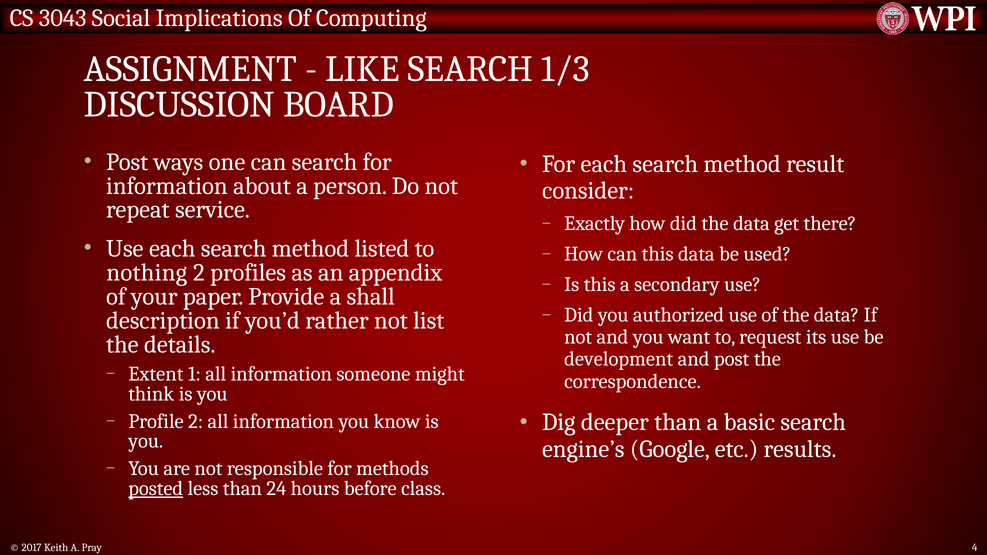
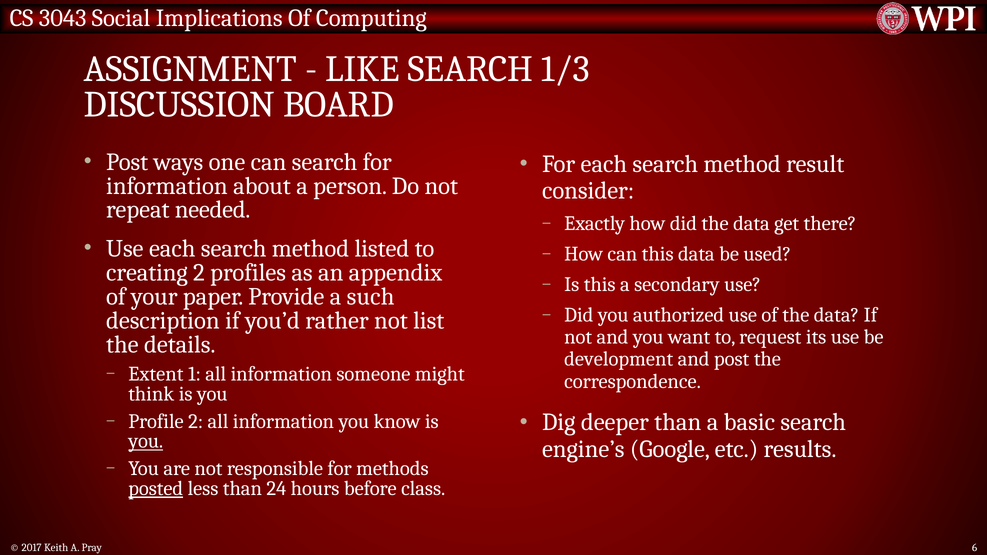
service: service -> needed (213, 210)
nothing: nothing -> creating (147, 273)
shall: shall -> such (371, 297)
you underline: none -> present (146, 441)
4: 4 -> 6 (975, 548)
